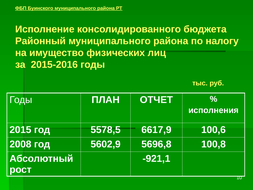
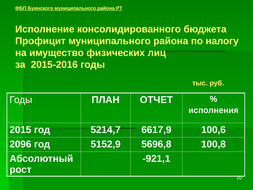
Районный: Районный -> Профицит (40, 41)
5578,5: 5578,5 -> 5214,7 (106, 130)
2008: 2008 -> 2096 (20, 144)
5602,9: 5602,9 -> 5152,9 (106, 144)
